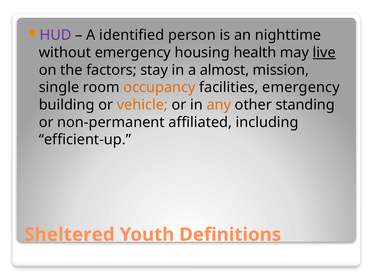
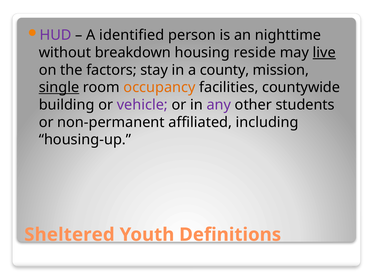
without emergency: emergency -> breakdown (133, 52)
health: health -> reside (255, 52)
almost: almost -> county (224, 70)
single underline: none -> present (59, 87)
facilities emergency: emergency -> countywide (301, 87)
vehicle colour: orange -> purple (142, 105)
any colour: orange -> purple (219, 105)
standing: standing -> students (305, 105)
efficient-up: efficient-up -> housing-up (85, 140)
